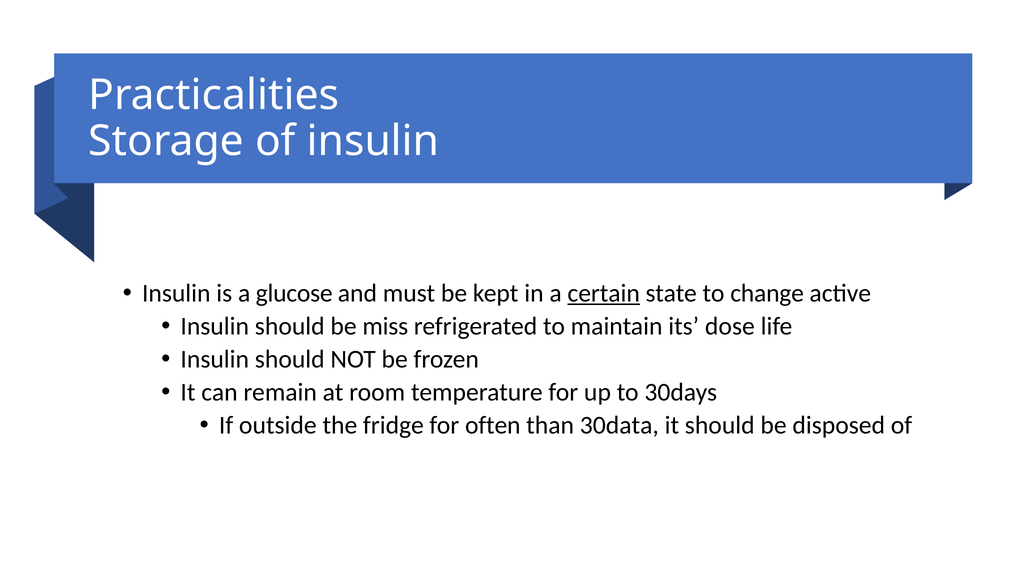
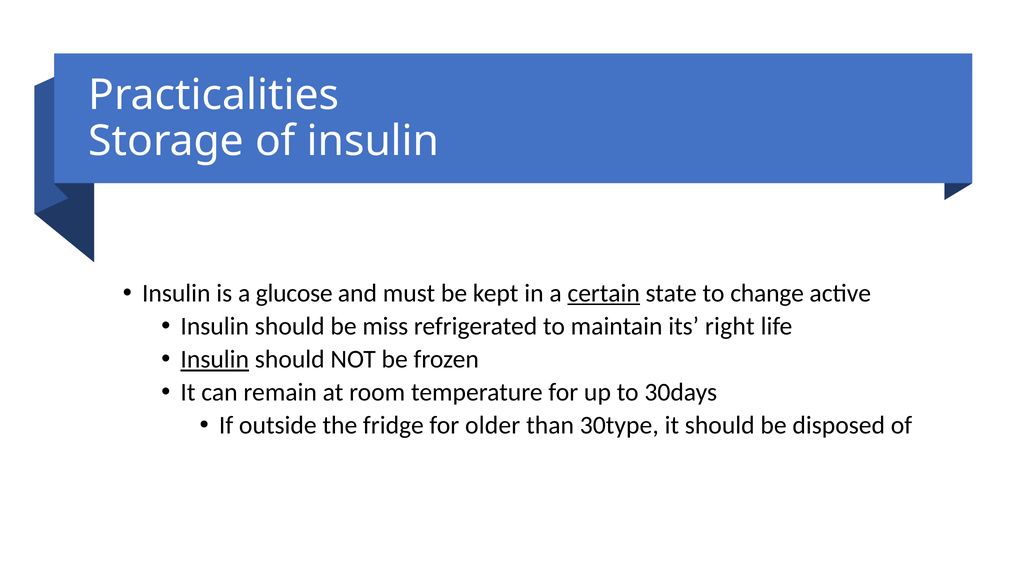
dose: dose -> right (730, 327)
Insulin underline: none -> present (215, 360)
often: often -> older (493, 426)
30data: 30data -> 30type (619, 426)
